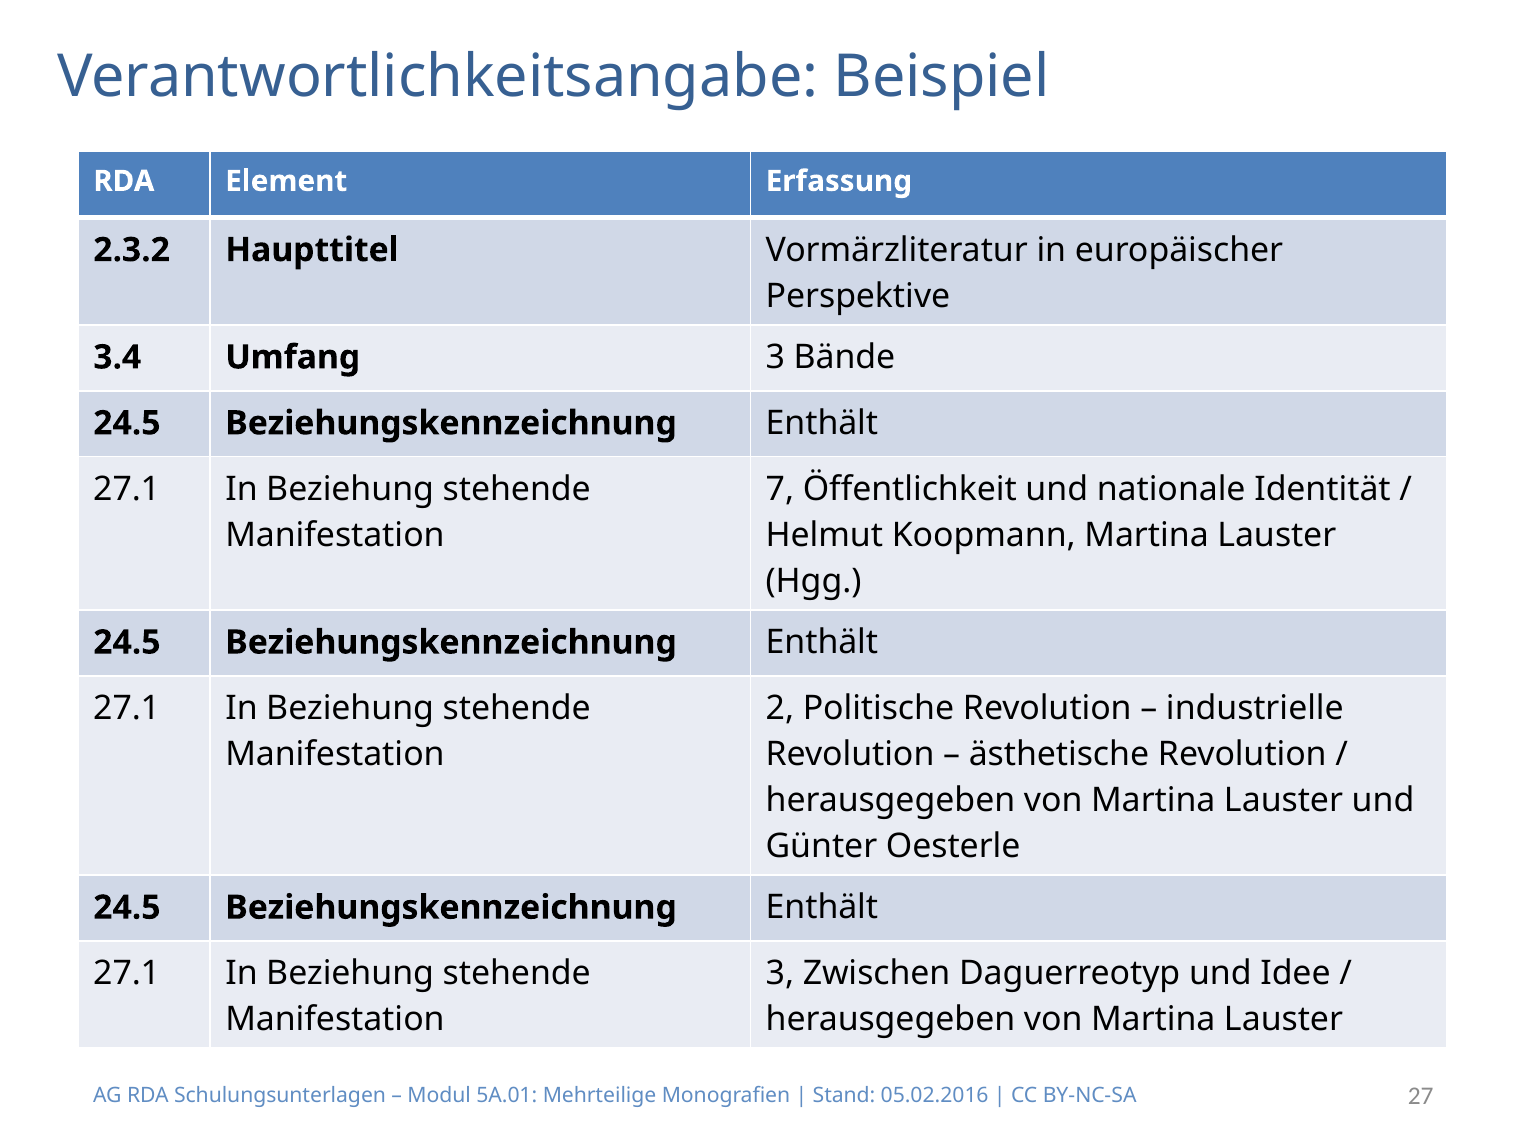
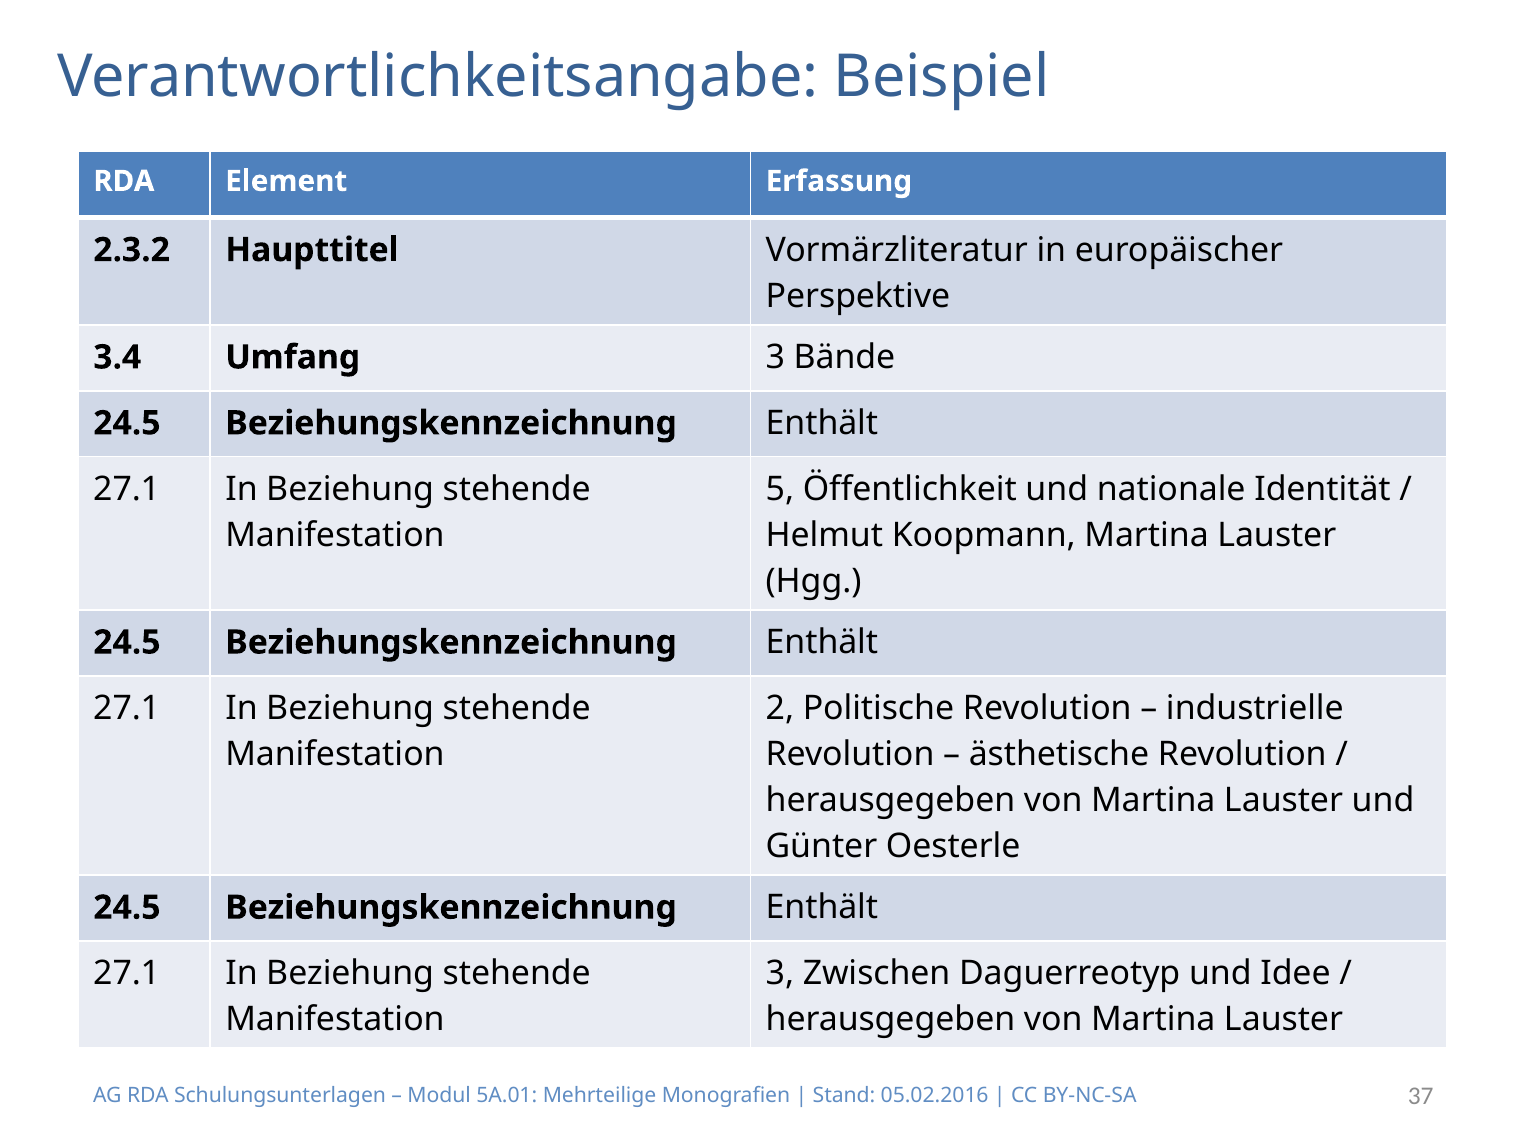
7: 7 -> 5 (780, 489)
27: 27 -> 37 (1421, 1095)
